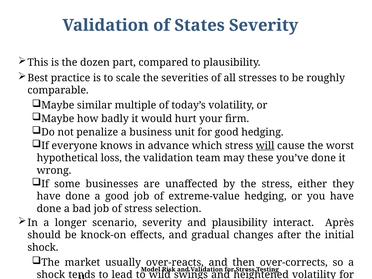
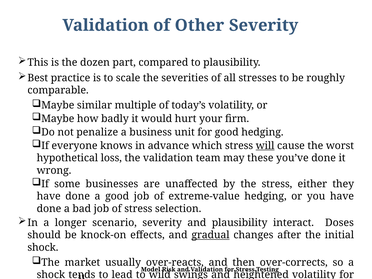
States: States -> Other (199, 25)
Après: Après -> Doses (339, 223)
gradual underline: none -> present (210, 235)
